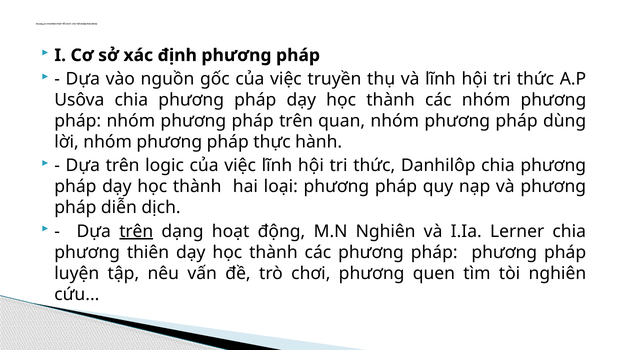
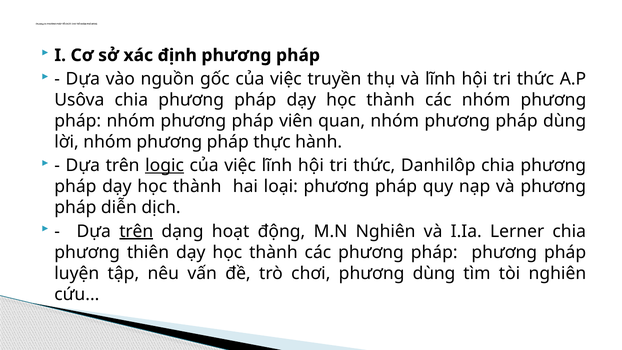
pháp trên: trên -> viên (296, 121)
logic underline: none -> present (165, 166)
phương quen: quen -> dùng (434, 273)
